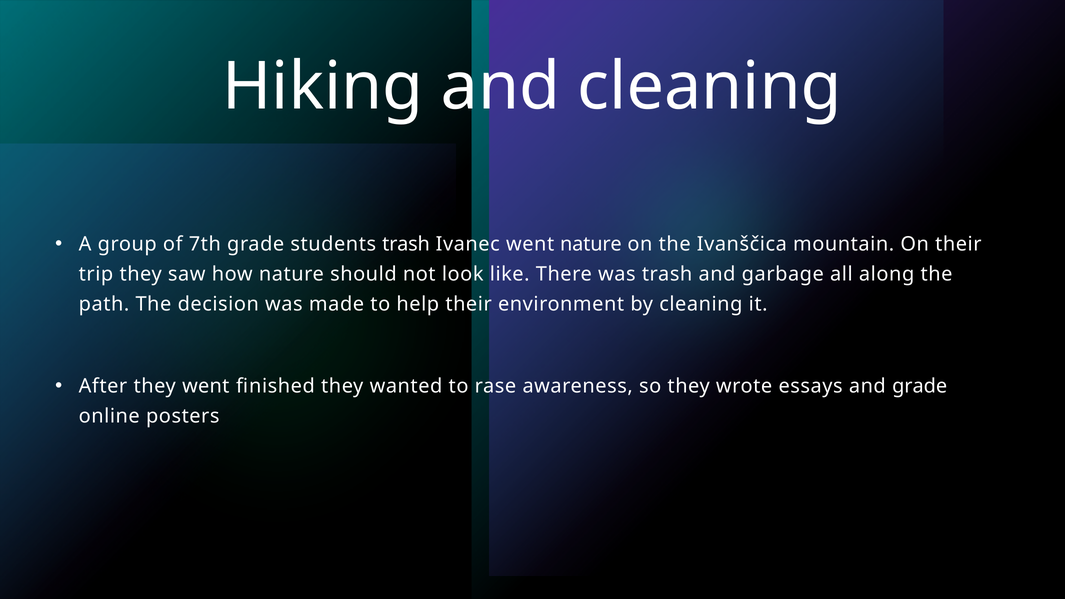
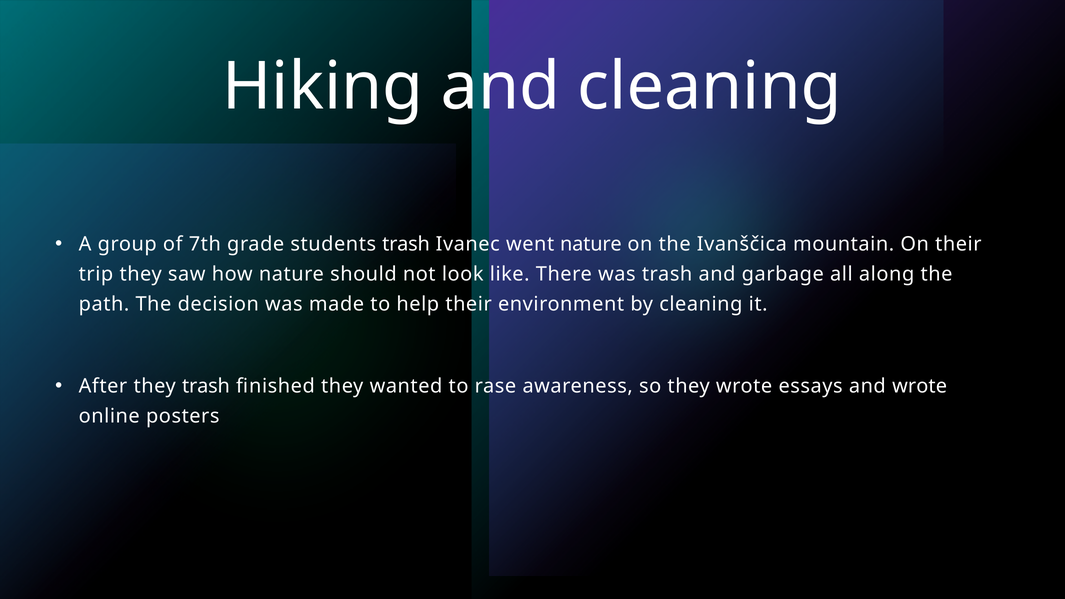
they went: went -> trash (206, 386)
and grade: grade -> wrote (920, 386)
